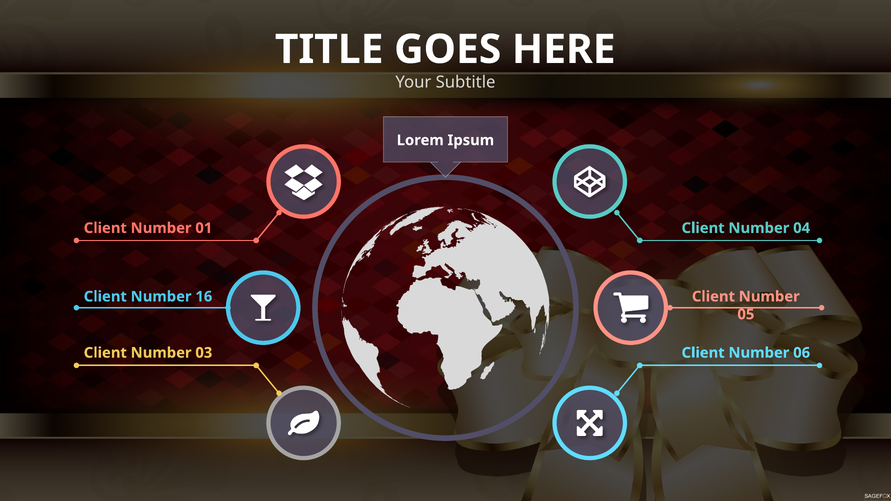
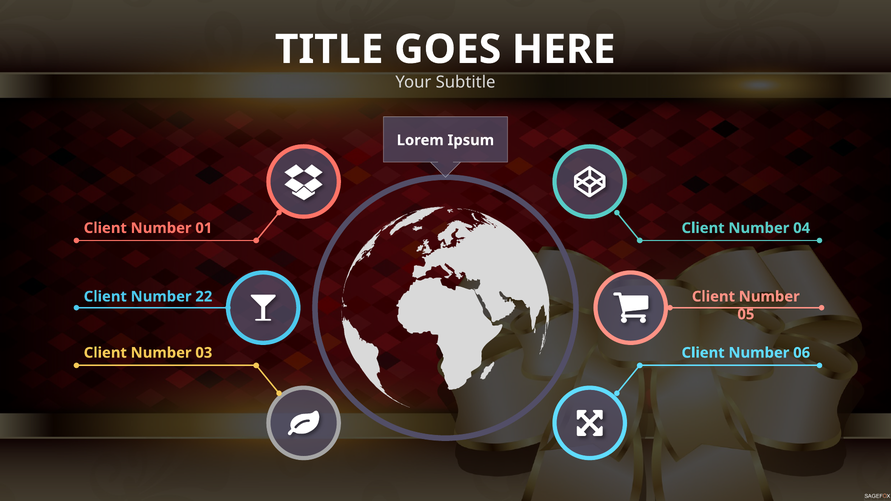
16: 16 -> 22 (204, 297)
